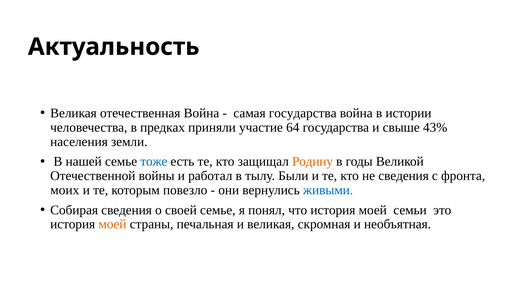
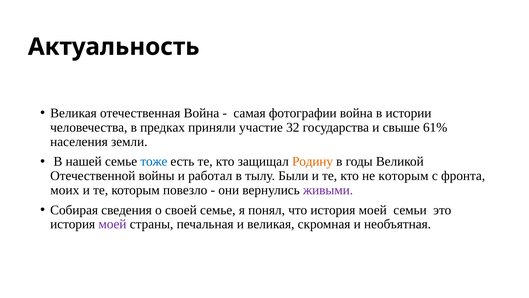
самая государства: государства -> фотографии (303, 113)
64: 64 -> 32 (293, 127)
43%: 43% -> 61% (435, 127)
не сведения: сведения -> которым (403, 176)
живыми colour: blue -> purple (328, 190)
моей colour: orange -> purple (112, 224)
